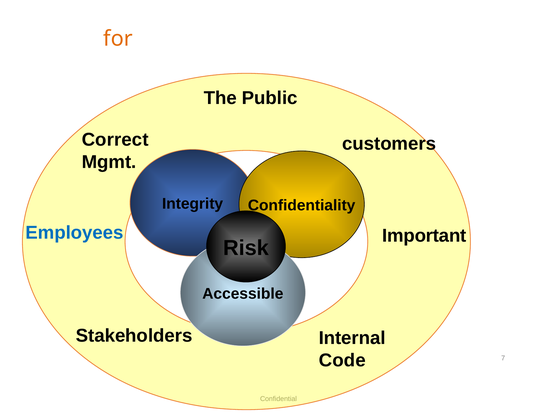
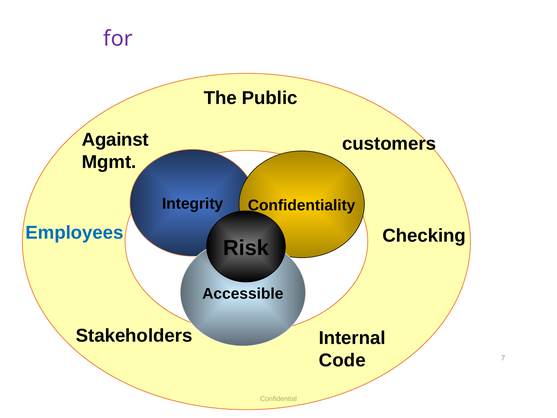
for colour: orange -> purple (118, 39)
Correct: Correct -> Against (115, 140)
Important: Important -> Checking (424, 235)
